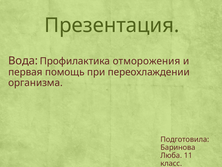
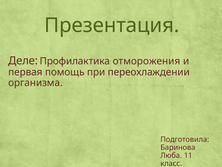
Вода: Вода -> Деле (23, 61)
